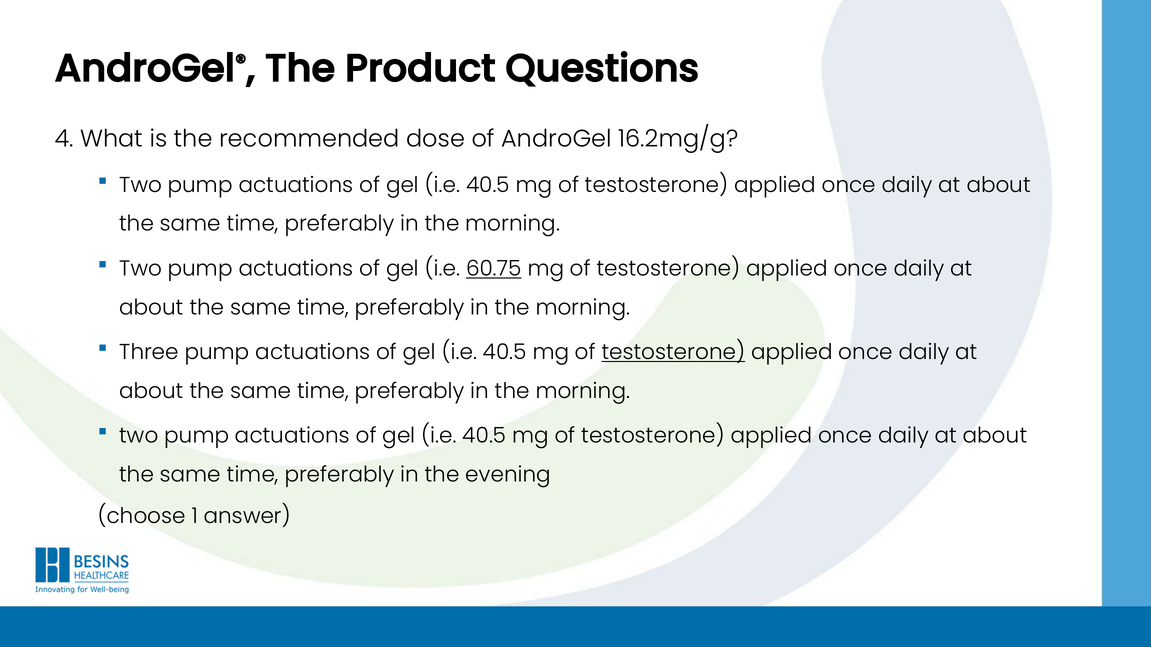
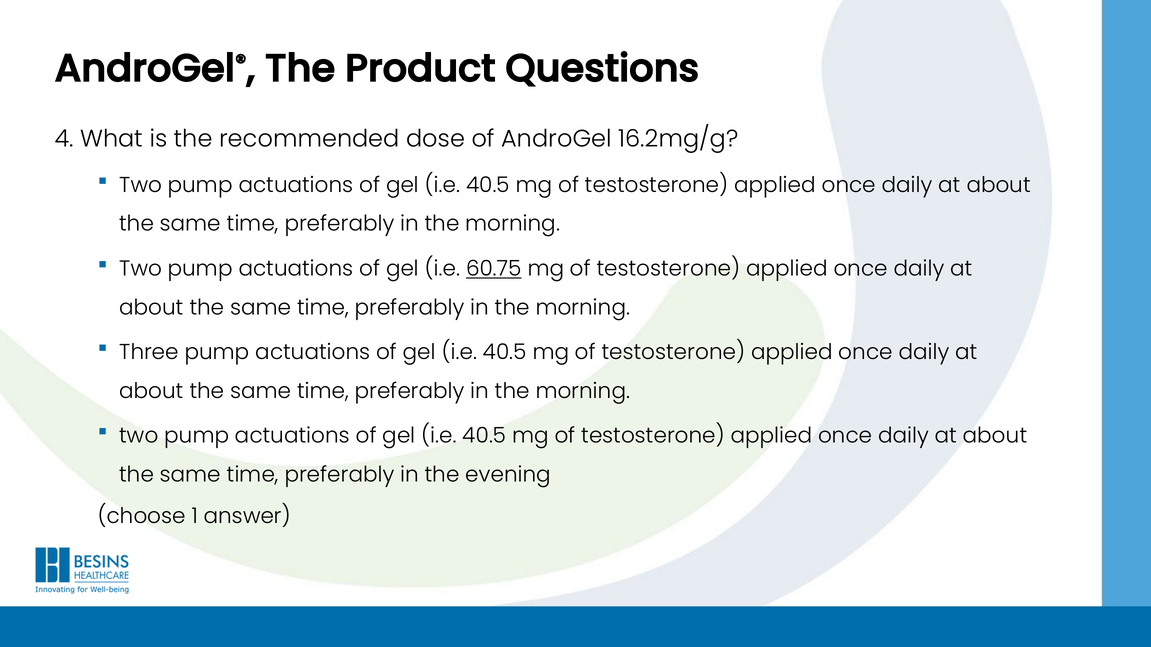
testosterone underline: present -> none (673, 352)
